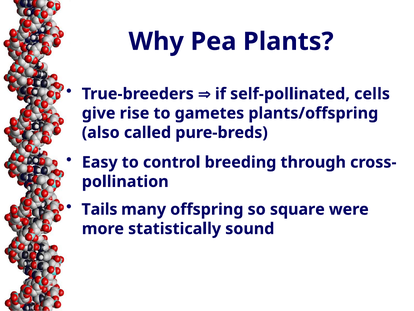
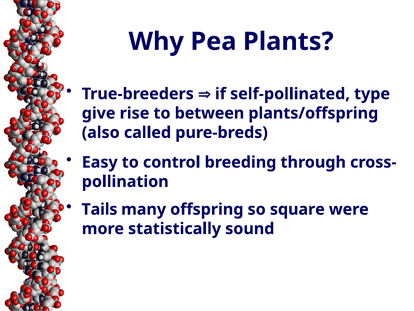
cells: cells -> type (372, 94)
gametes: gametes -> between (209, 113)
